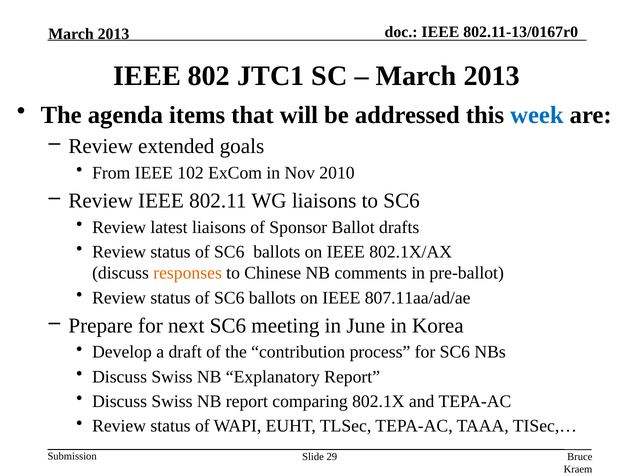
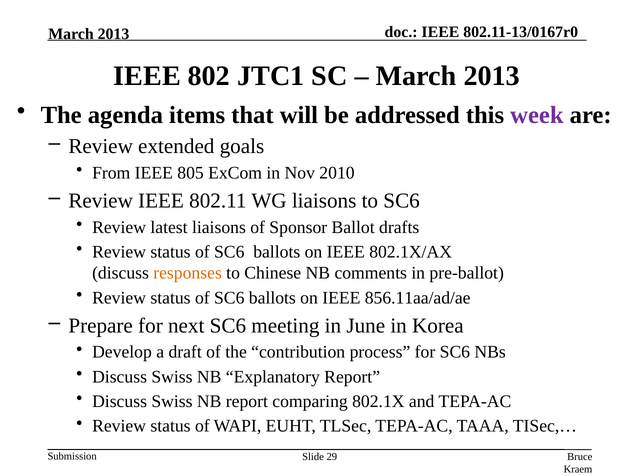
week colour: blue -> purple (537, 115)
102: 102 -> 805 (191, 173)
807.11aa/ad/ae: 807.11aa/ad/ae -> 856.11aa/ad/ae (418, 297)
